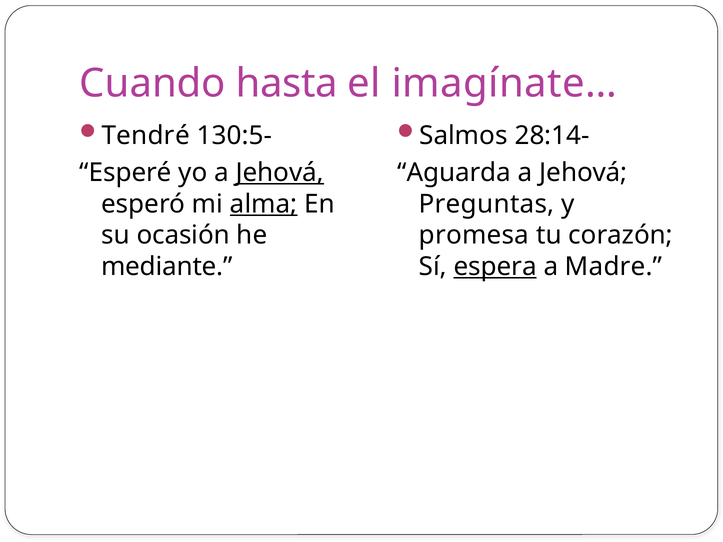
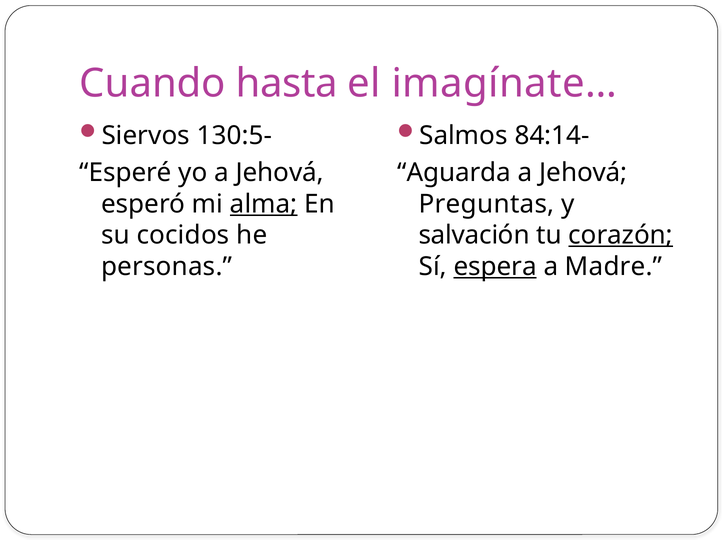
Tendré: Tendré -> Siervos (146, 136)
28:14-: 28:14- -> 84:14- (552, 136)
Jehová underline: present -> none (280, 173)
ocasión: ocasión -> cocidos (183, 235)
promesa: promesa -> salvación (474, 235)
corazón underline: none -> present (621, 235)
mediante: mediante -> personas (167, 267)
